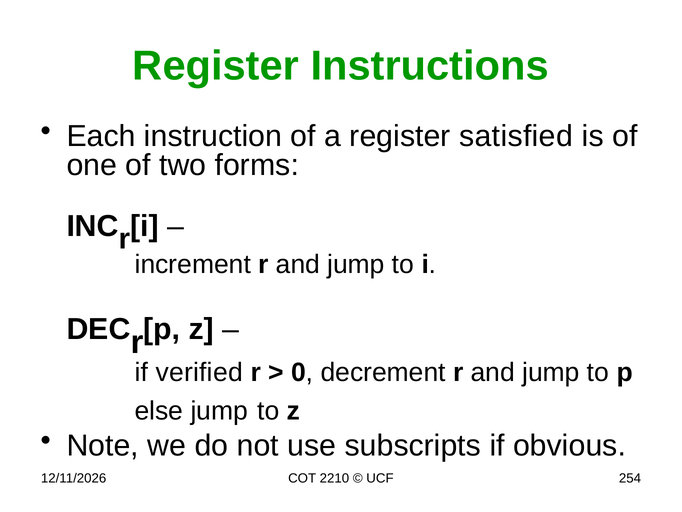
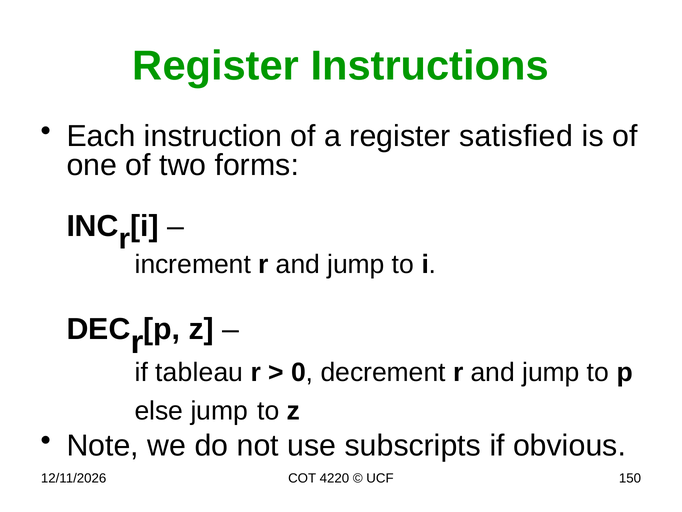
verified: verified -> tableau (199, 372)
2210: 2210 -> 4220 (334, 478)
254: 254 -> 150 (630, 478)
